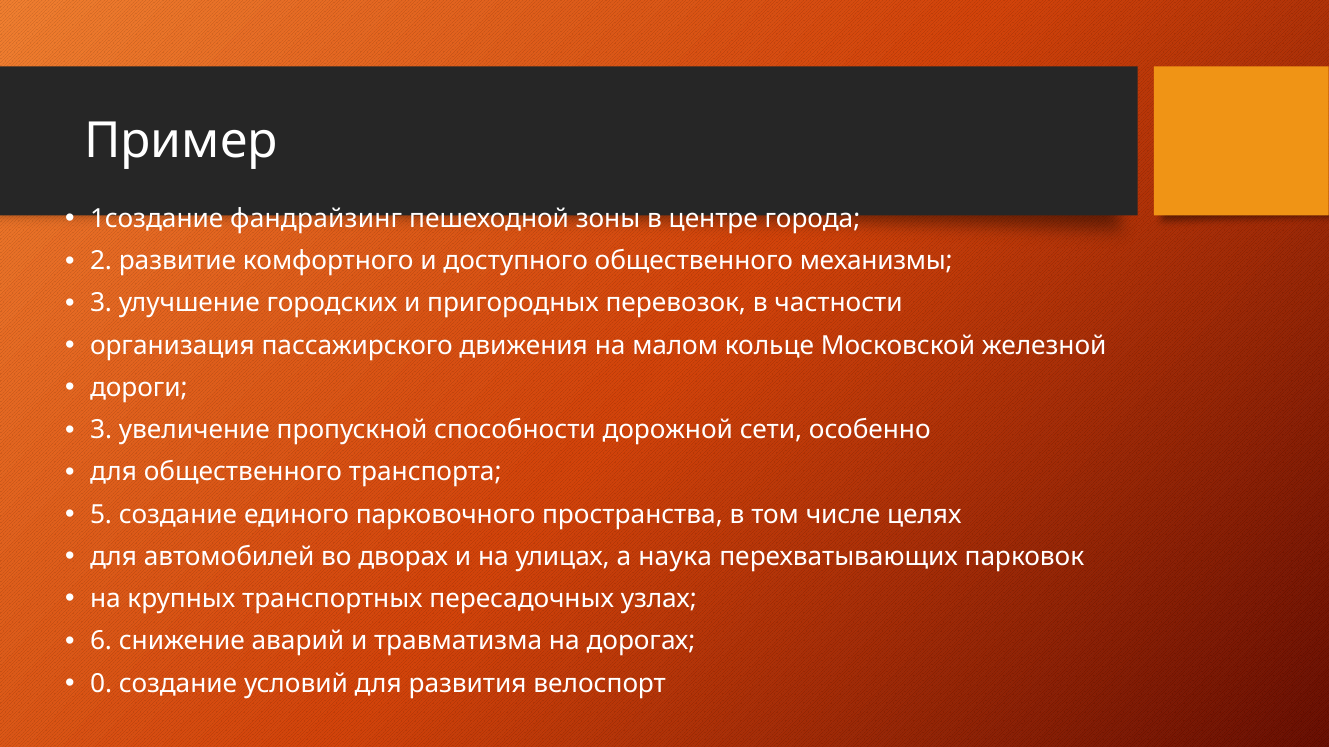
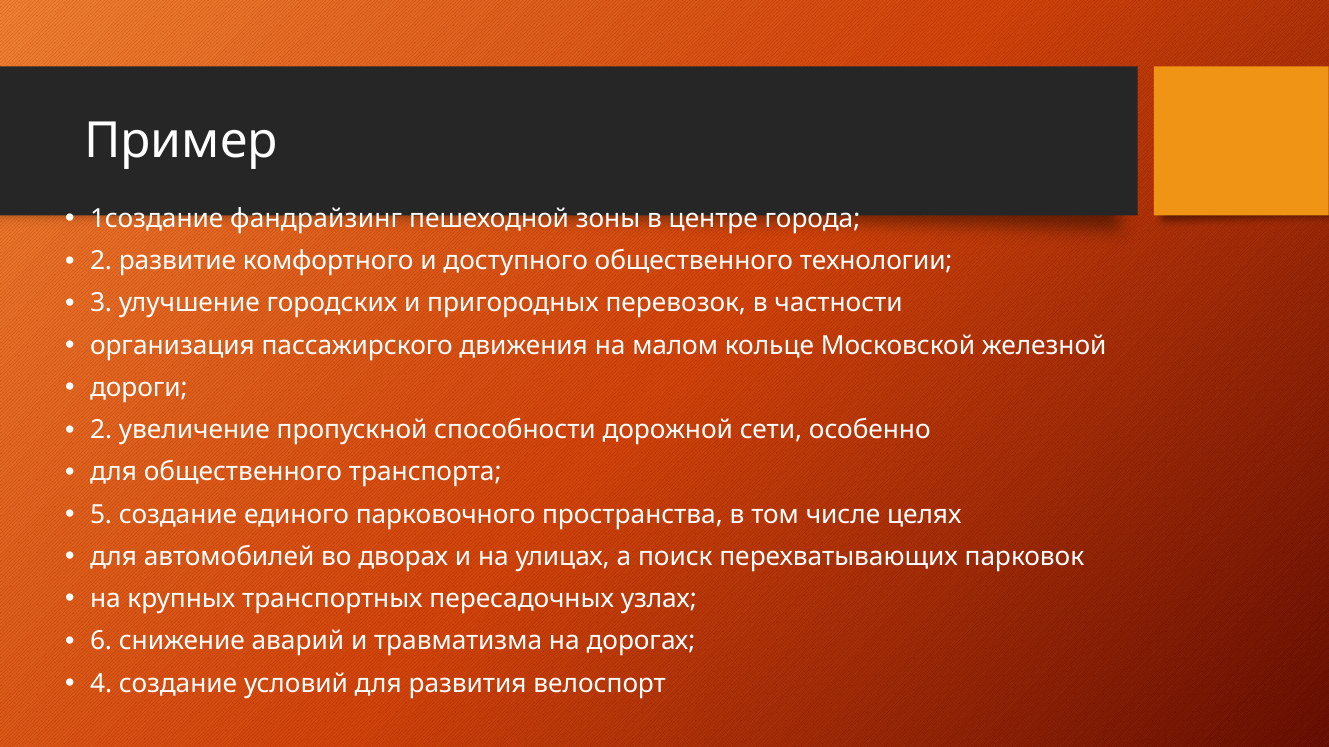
механизмы: механизмы -> технологии (876, 261)
3: 3 -> 2 (101, 430)
наука: наука -> поиск (675, 557)
0: 0 -> 4 (101, 684)
